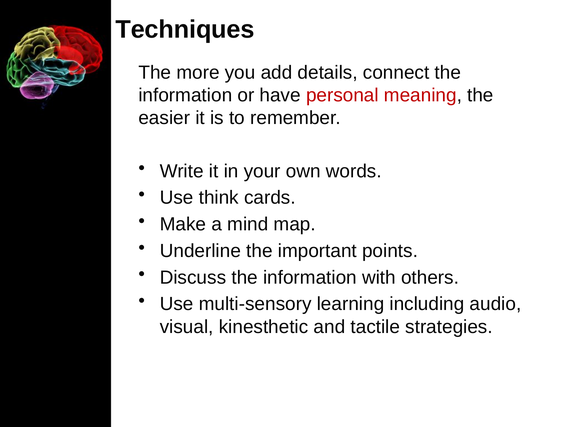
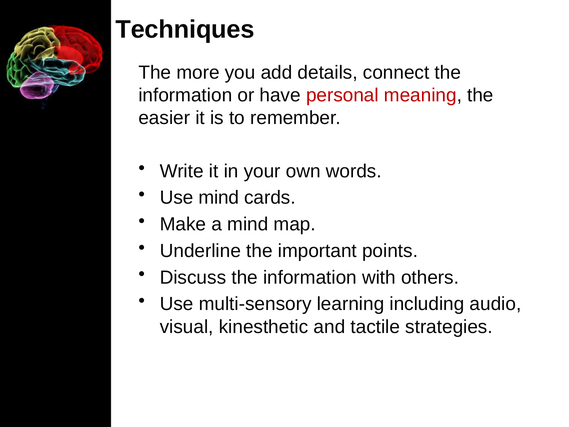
Use think: think -> mind (219, 198)
